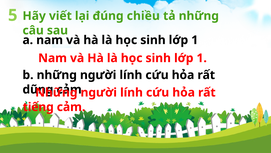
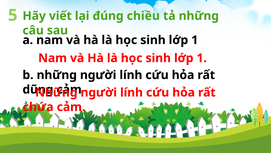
tiếng: tiếng -> chứa (38, 107)
